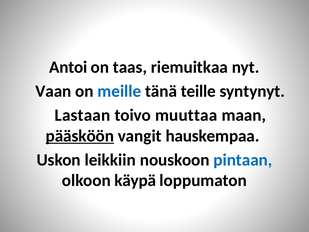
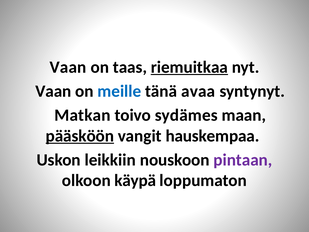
Antoi: Antoi -> Vaan (68, 67)
riemuitkaa underline: none -> present (189, 67)
teille: teille -> avaa (198, 91)
Lastaan: Lastaan -> Matkan (82, 115)
muuttaa: muuttaa -> sydämes (186, 115)
pintaan colour: blue -> purple (243, 160)
